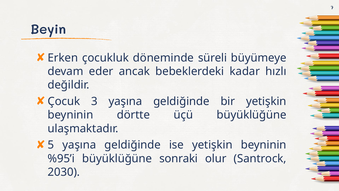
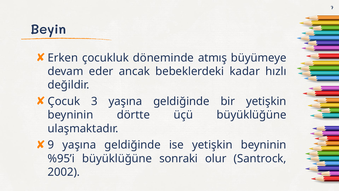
süreli: süreli -> atmış (213, 58)
5: 5 -> 9 (51, 145)
2030: 2030 -> 2002 (64, 172)
